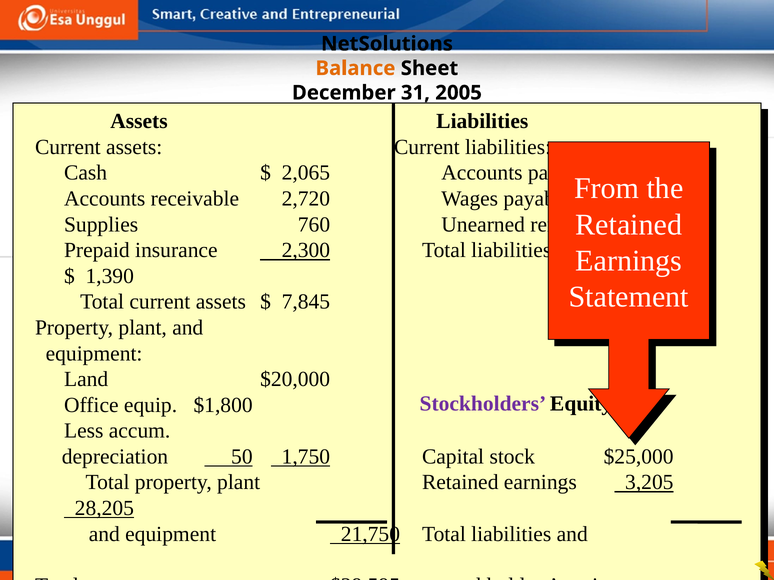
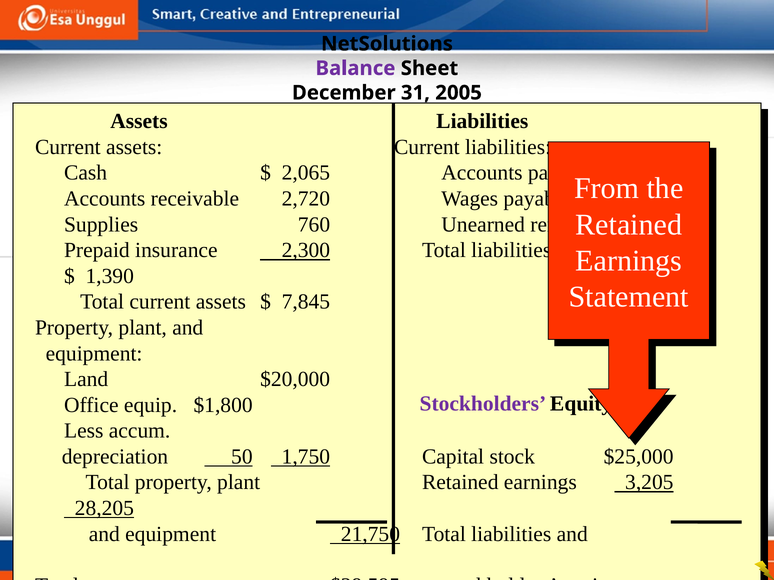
Balance colour: orange -> purple (355, 68)
